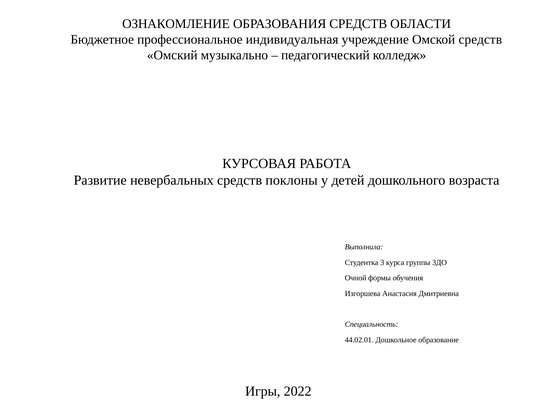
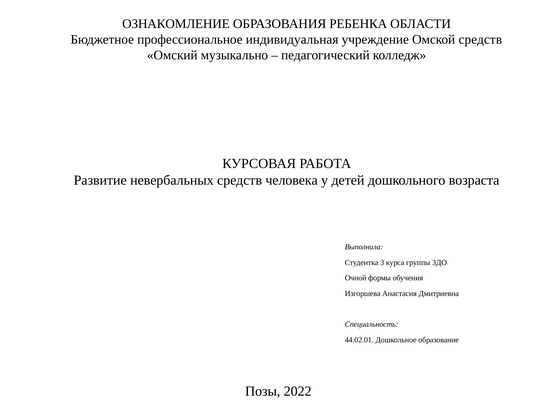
ОБРАЗОВАНИЯ СРЕДСТВ: СРЕДСТВ -> РЕБЕНКА (358, 24)
поклоны: поклоны -> человека (292, 180)
Игры: Игры -> Позы (263, 391)
